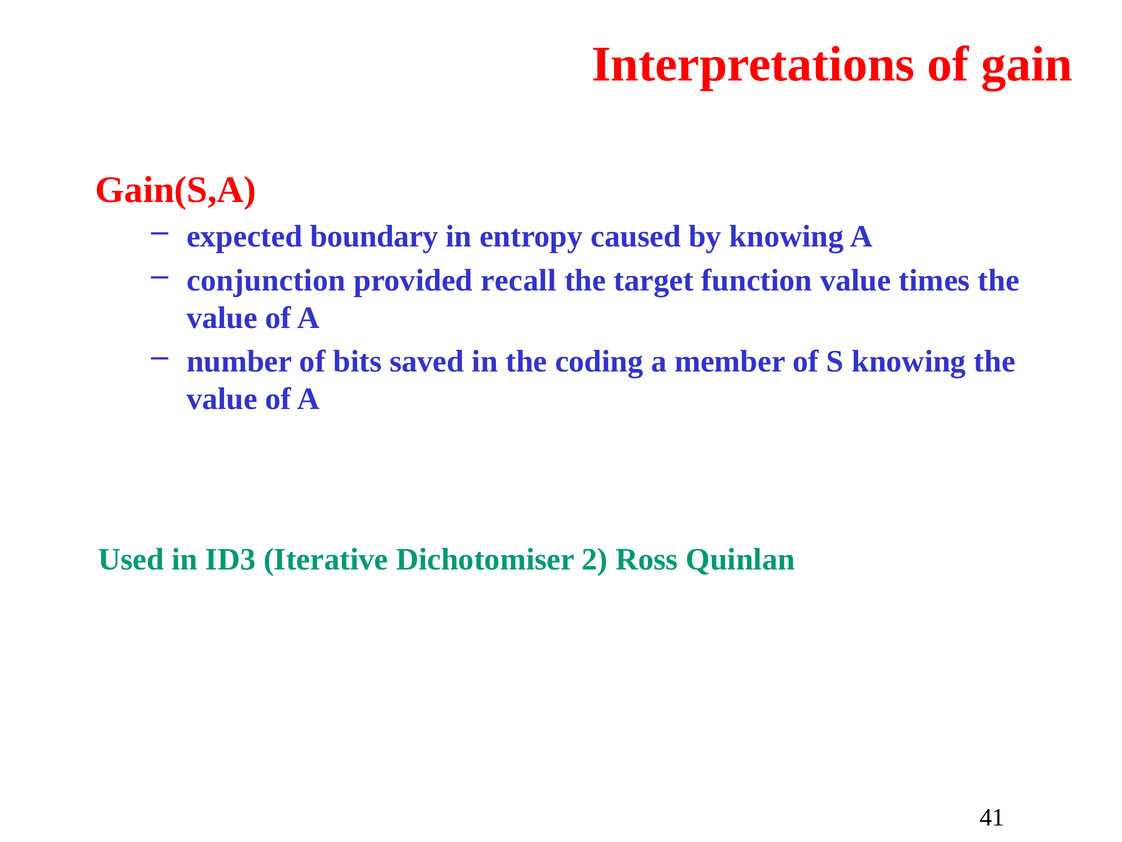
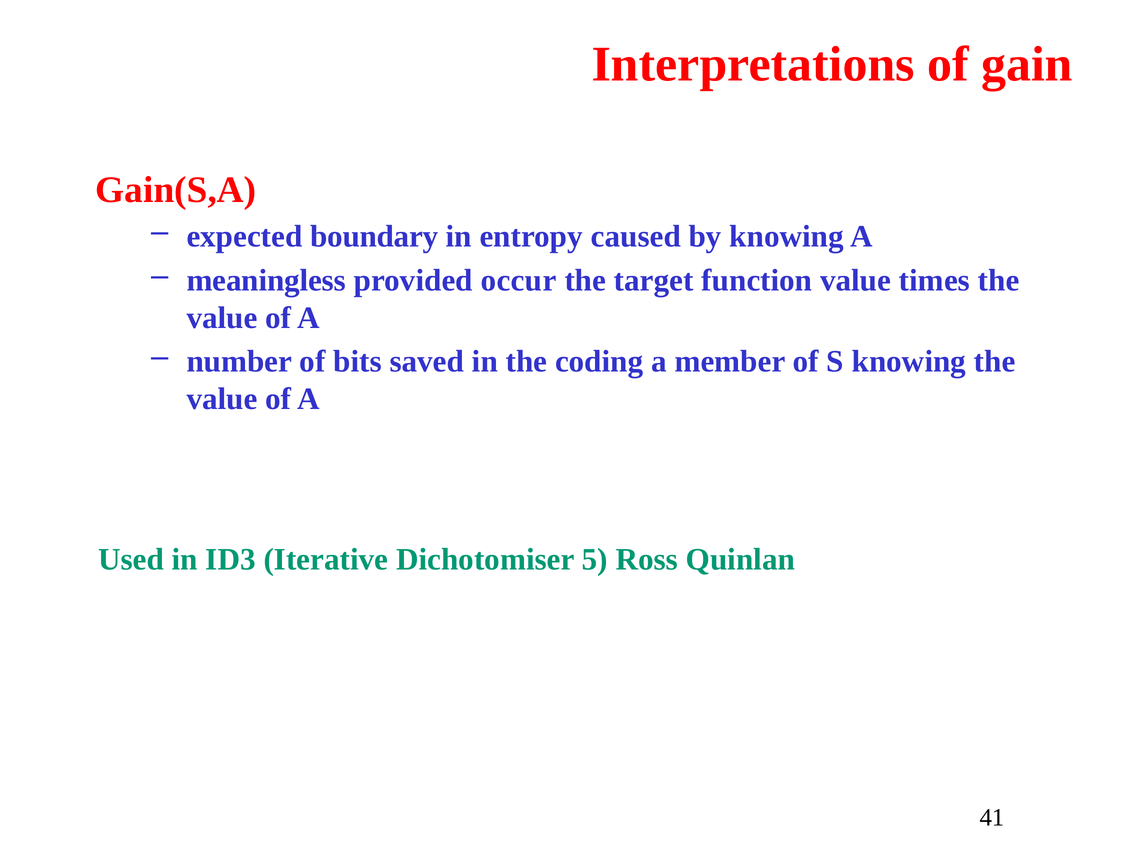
conjunction: conjunction -> meaningless (266, 280)
recall: recall -> occur (519, 280)
2: 2 -> 5 (595, 559)
